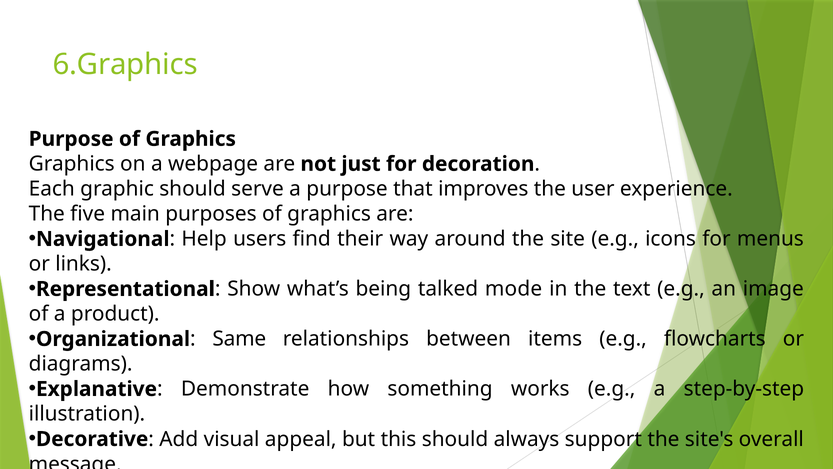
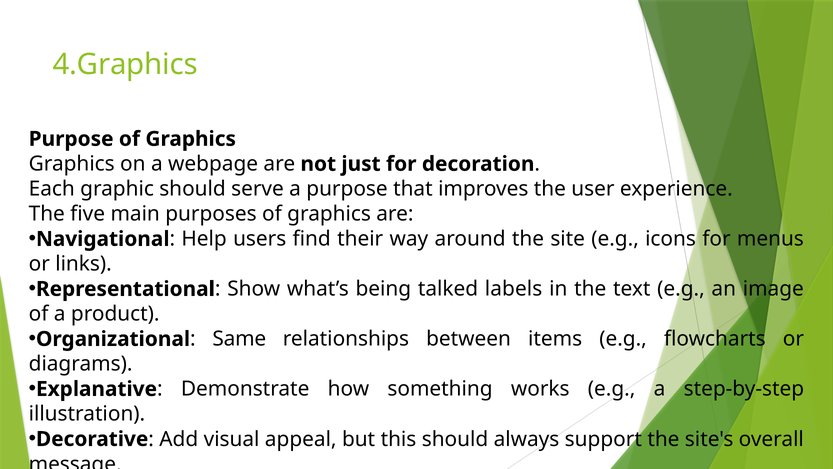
6.Graphics: 6.Graphics -> 4.Graphics (125, 65)
mode: mode -> labels (514, 289)
